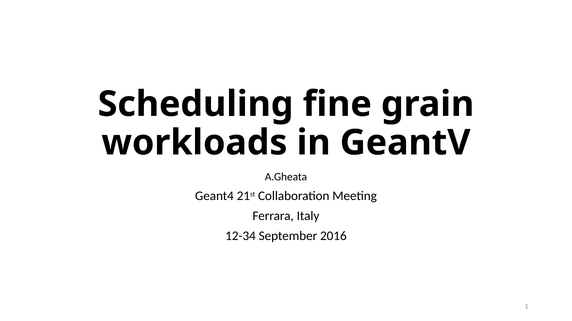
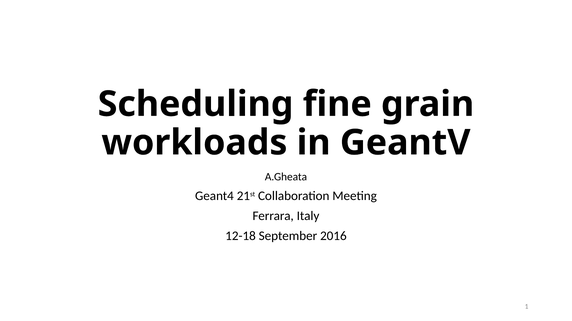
12-34: 12-34 -> 12-18 (241, 237)
